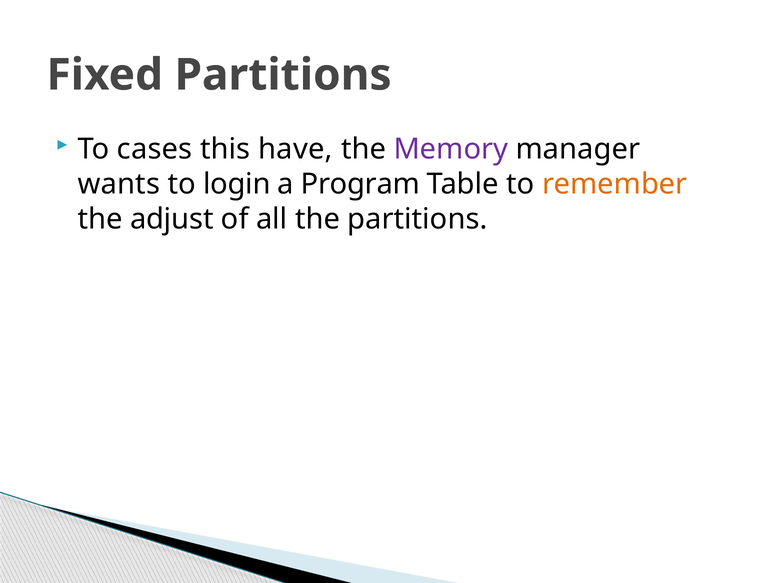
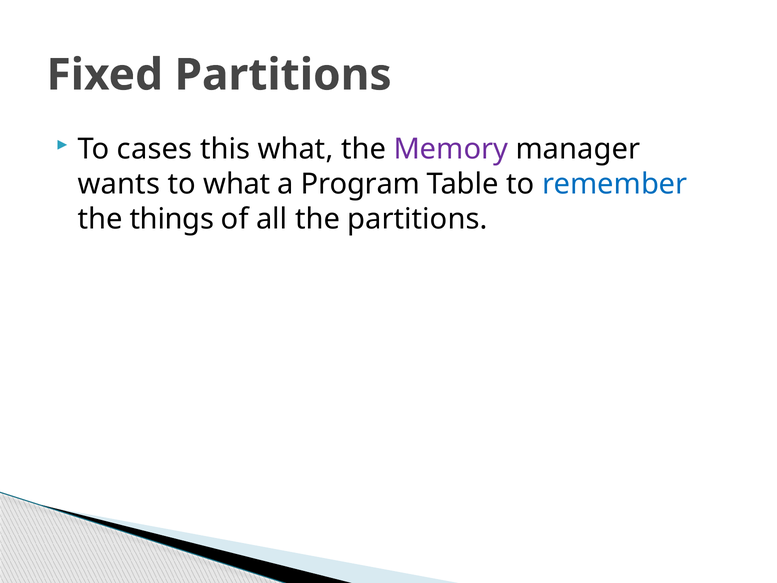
this have: have -> what (295, 149)
to login: login -> what (237, 184)
remember colour: orange -> blue (615, 184)
adjust: adjust -> things (172, 219)
